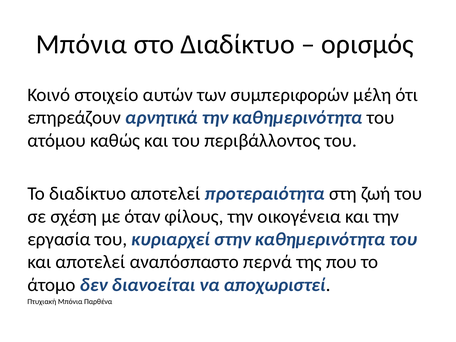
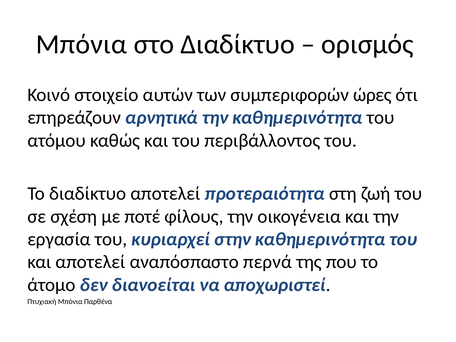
μέλη: μέλη -> ώρες (372, 95)
όταν: όταν -> ποτέ (143, 216)
